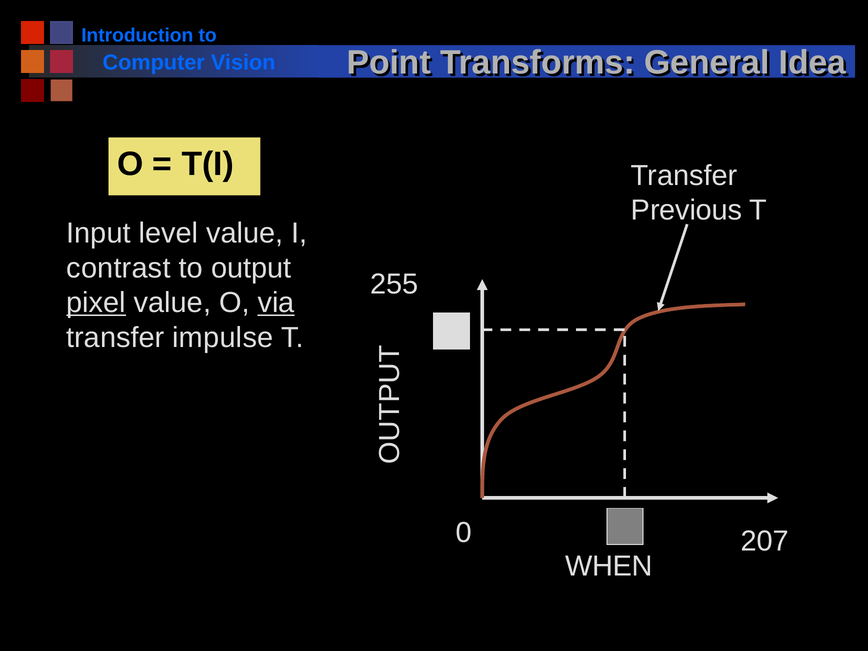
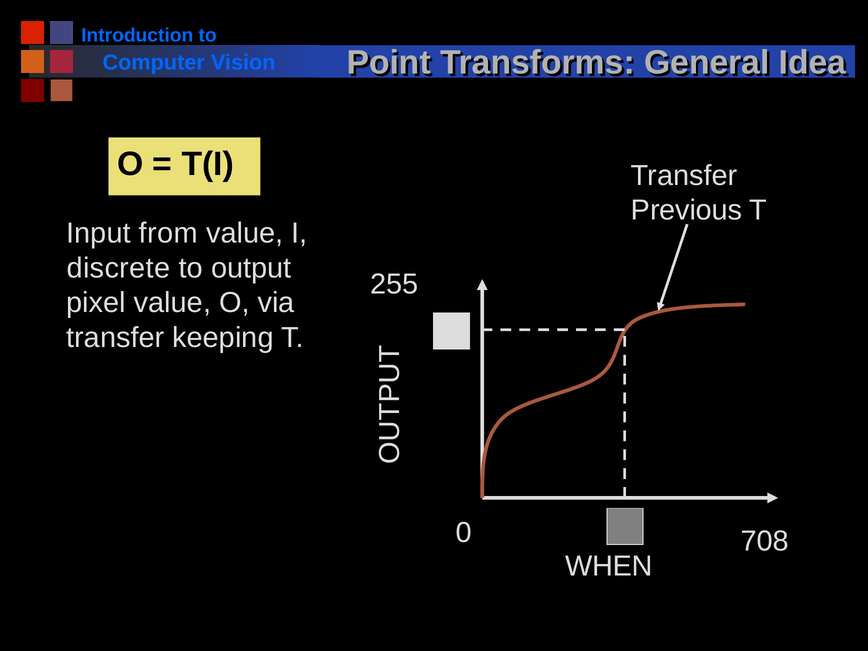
level: level -> from (168, 233)
contrast: contrast -> discrete (118, 268)
pixel underline: present -> none (96, 303)
via underline: present -> none (276, 303)
impulse: impulse -> keeping (223, 338)
207: 207 -> 708 (765, 541)
